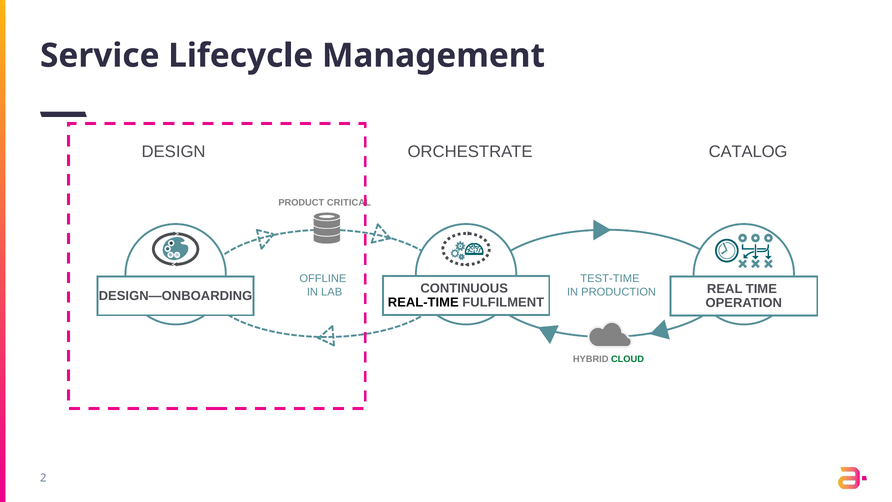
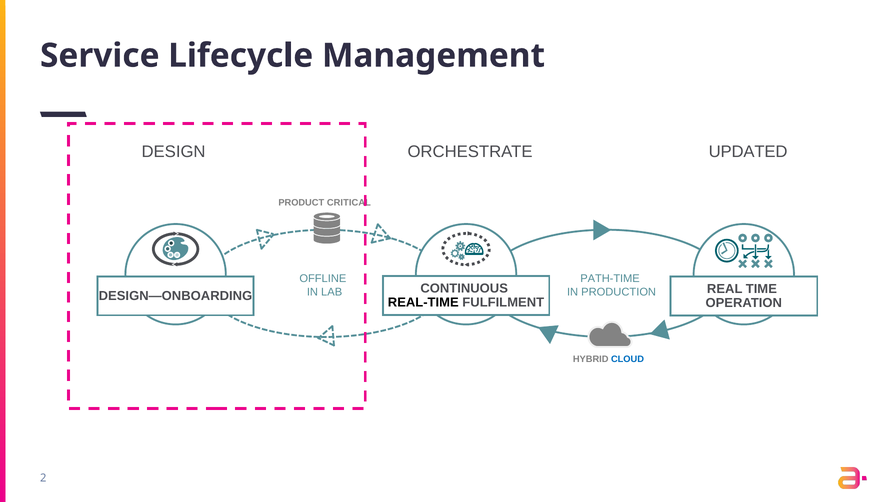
CATALOG: CATALOG -> UPDATED (748, 152)
TEST-TIME: TEST-TIME -> PATH-TIME (610, 278)
CLOUD colour: green -> blue (627, 359)
